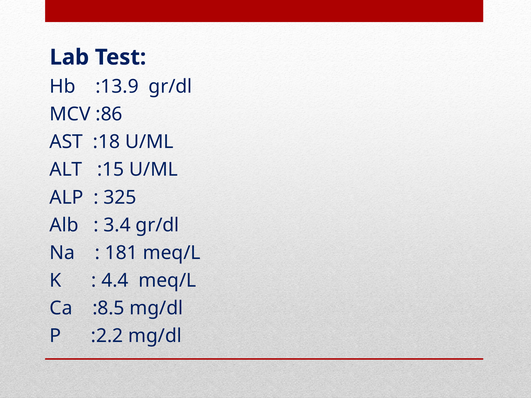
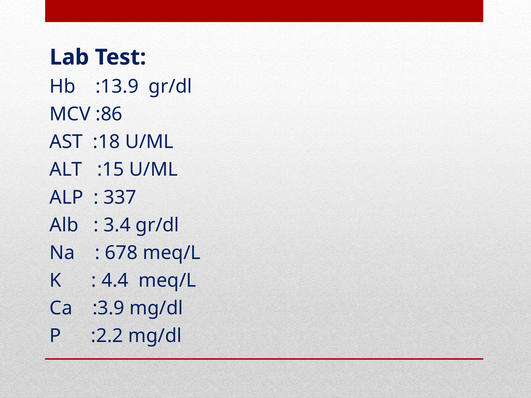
325: 325 -> 337 (120, 197)
181: 181 -> 678 (121, 253)
:8.5: :8.5 -> :3.9 (108, 308)
